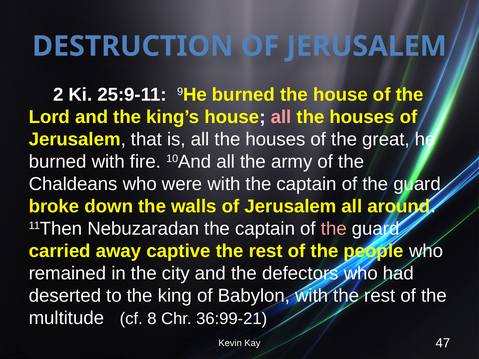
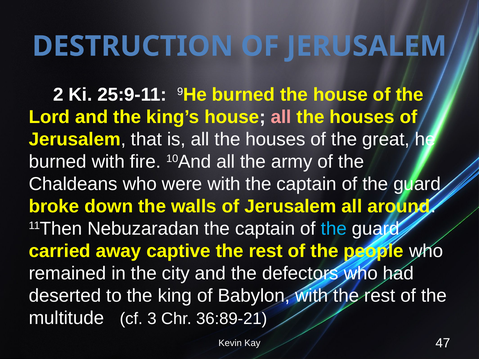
the colour: pink -> light blue (334, 229)
8: 8 -> 3 (152, 319)
36:99-21: 36:99-21 -> 36:89-21 (232, 319)
